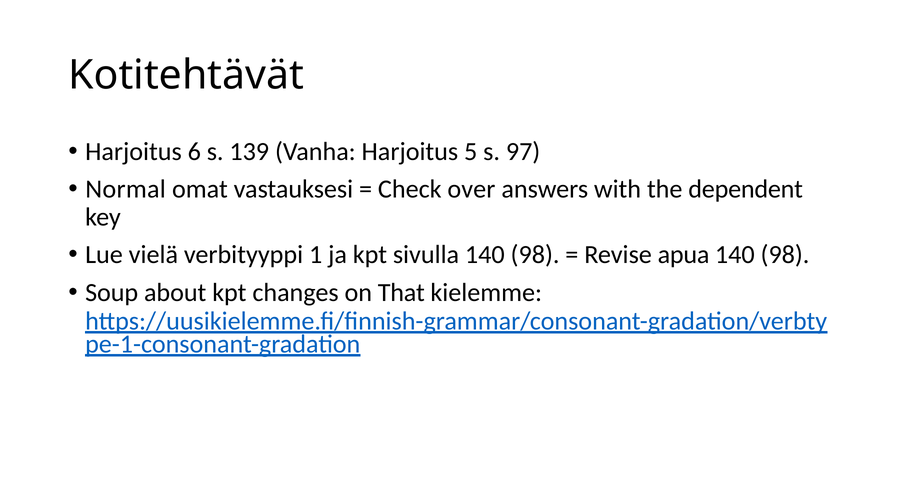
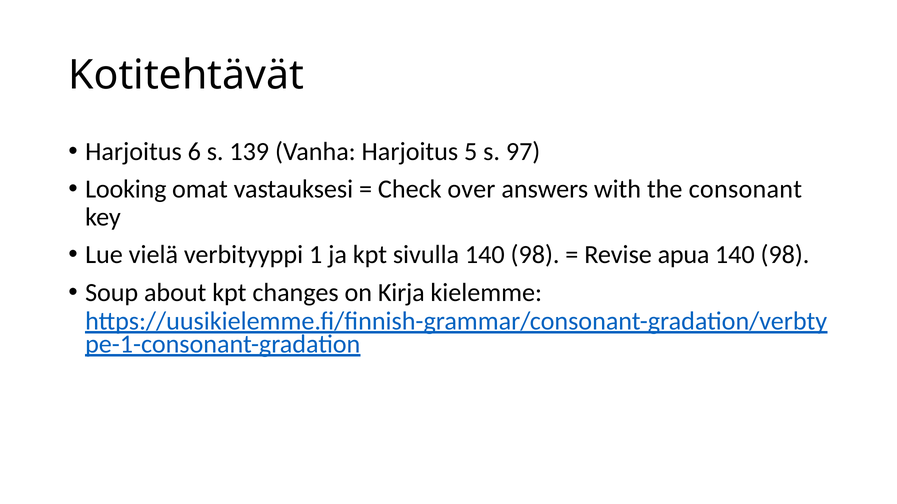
Normal: Normal -> Looking (126, 189)
dependent: dependent -> consonant (745, 189)
That: That -> Kirja (401, 293)
